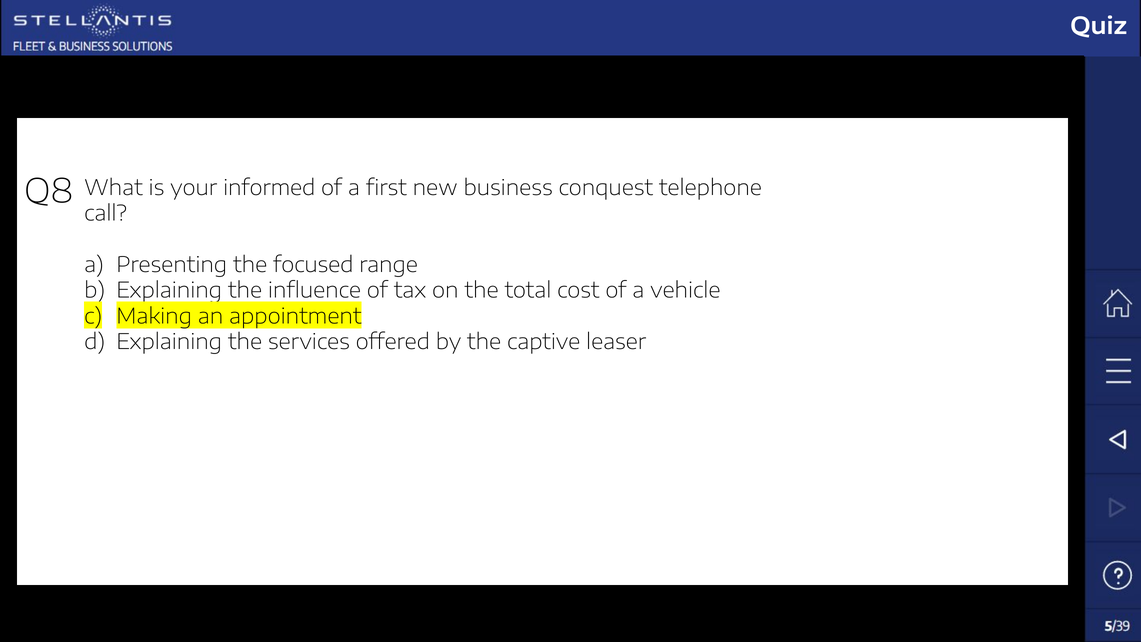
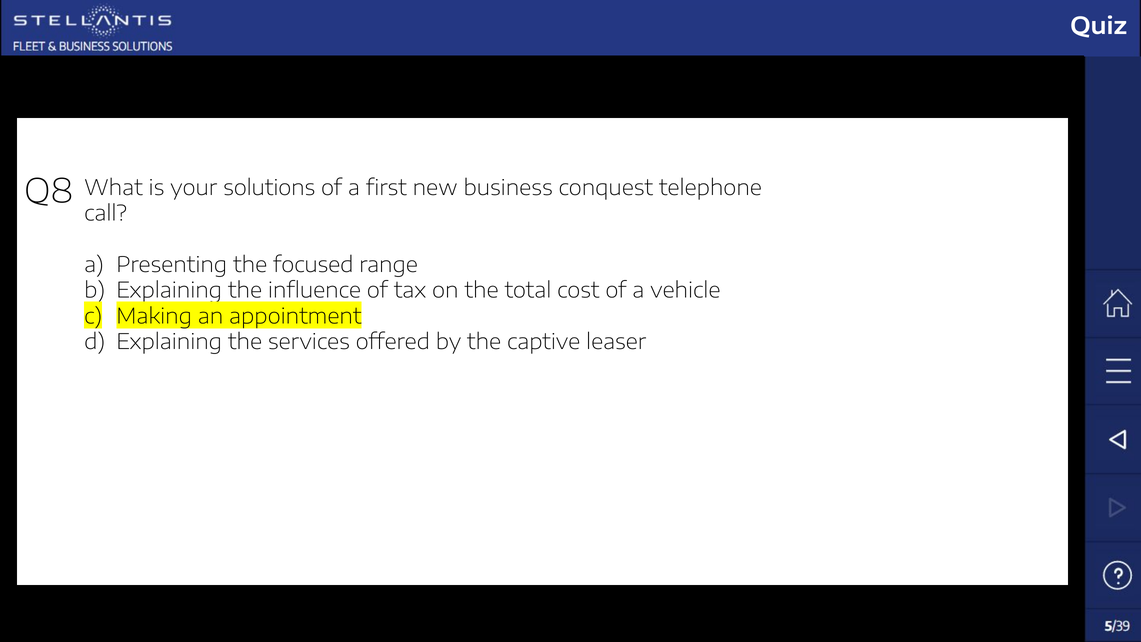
informed: informed -> solutions (269, 188)
